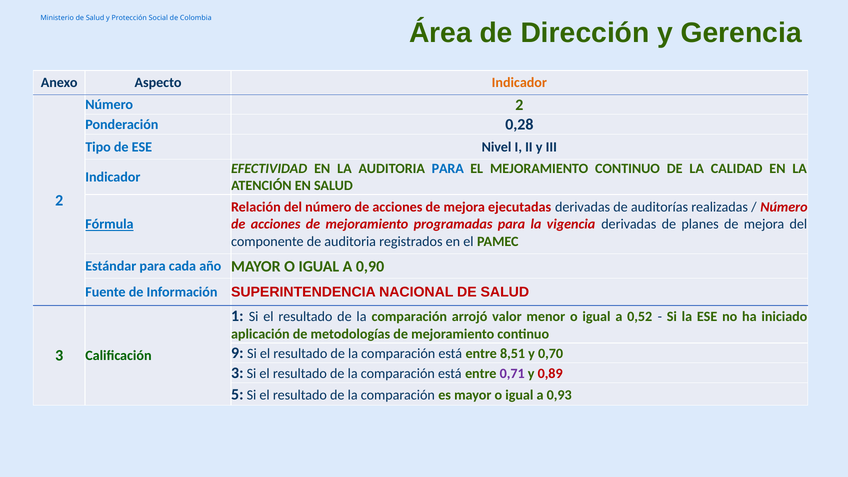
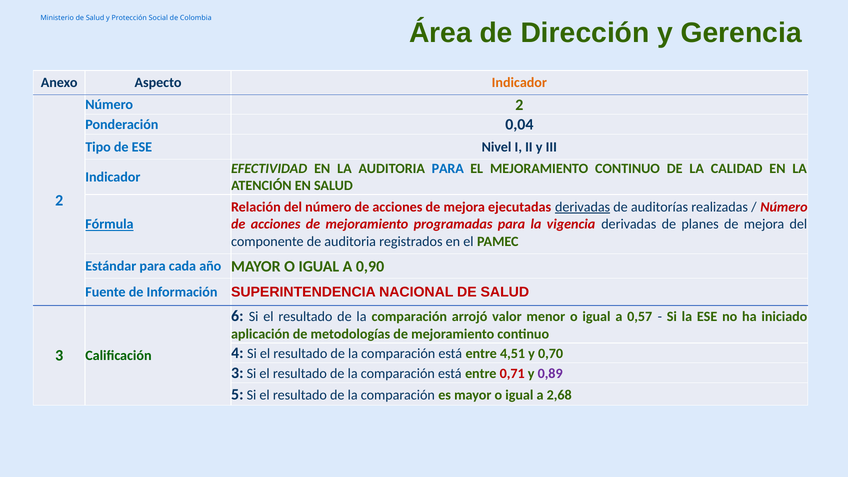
0,28: 0,28 -> 0,04 (519, 125)
derivadas underline: none -> present (583, 207)
1: 1 -> 6 (237, 316)
0,52: 0,52 -> 0,57 (640, 316)
9: 9 -> 4 (237, 353)
8,51: 8,51 -> 4,51 (513, 354)
0,71 colour: purple -> red (512, 374)
0,89 colour: red -> purple (550, 374)
0,93: 0,93 -> 2,68 (559, 395)
